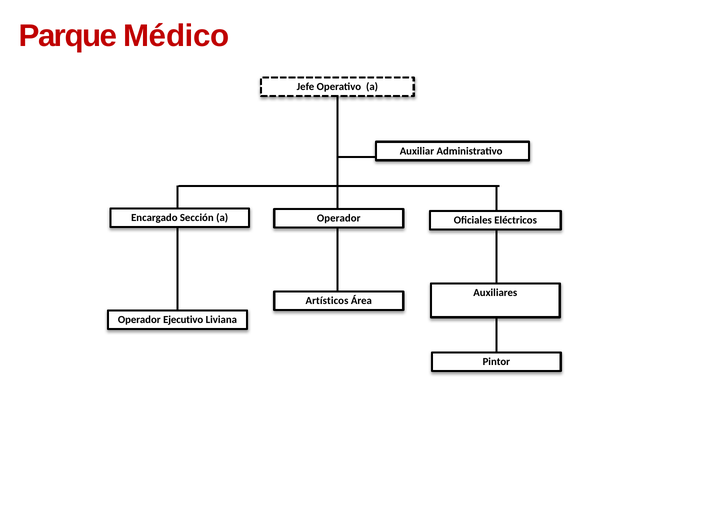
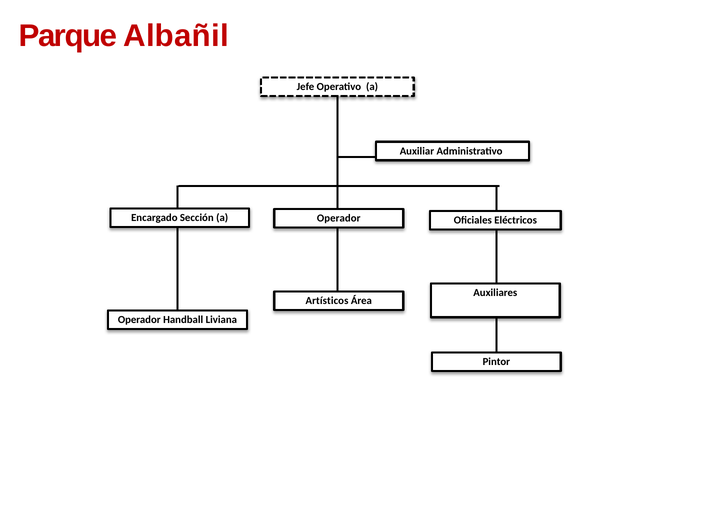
Médico: Médico -> Albañil (176, 36)
Ejecutivo: Ejecutivo -> Handball (183, 320)
